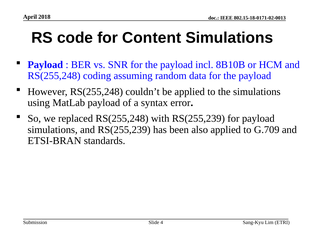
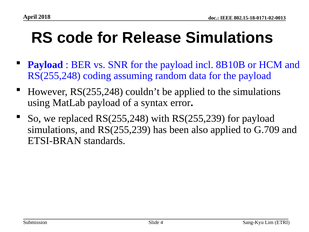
Content: Content -> Release (152, 38)
